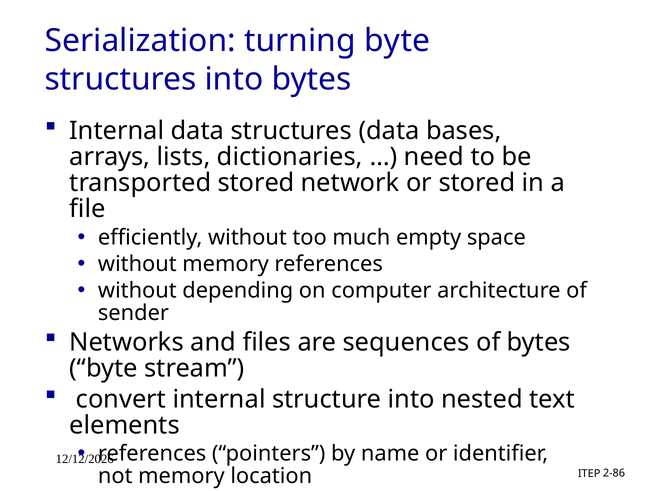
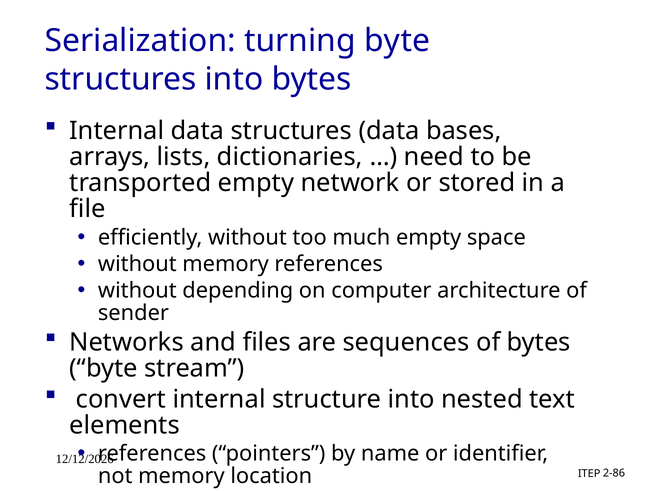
transported stored: stored -> empty (256, 183)
